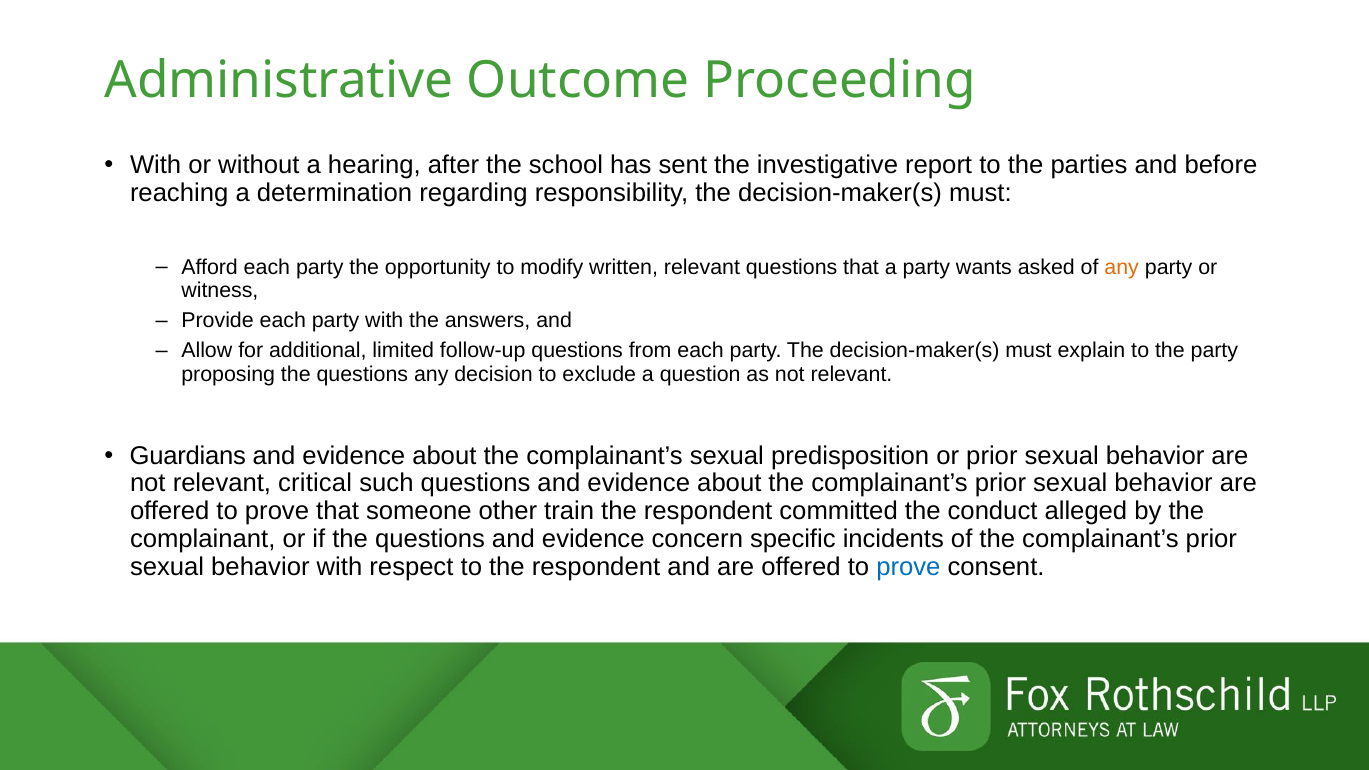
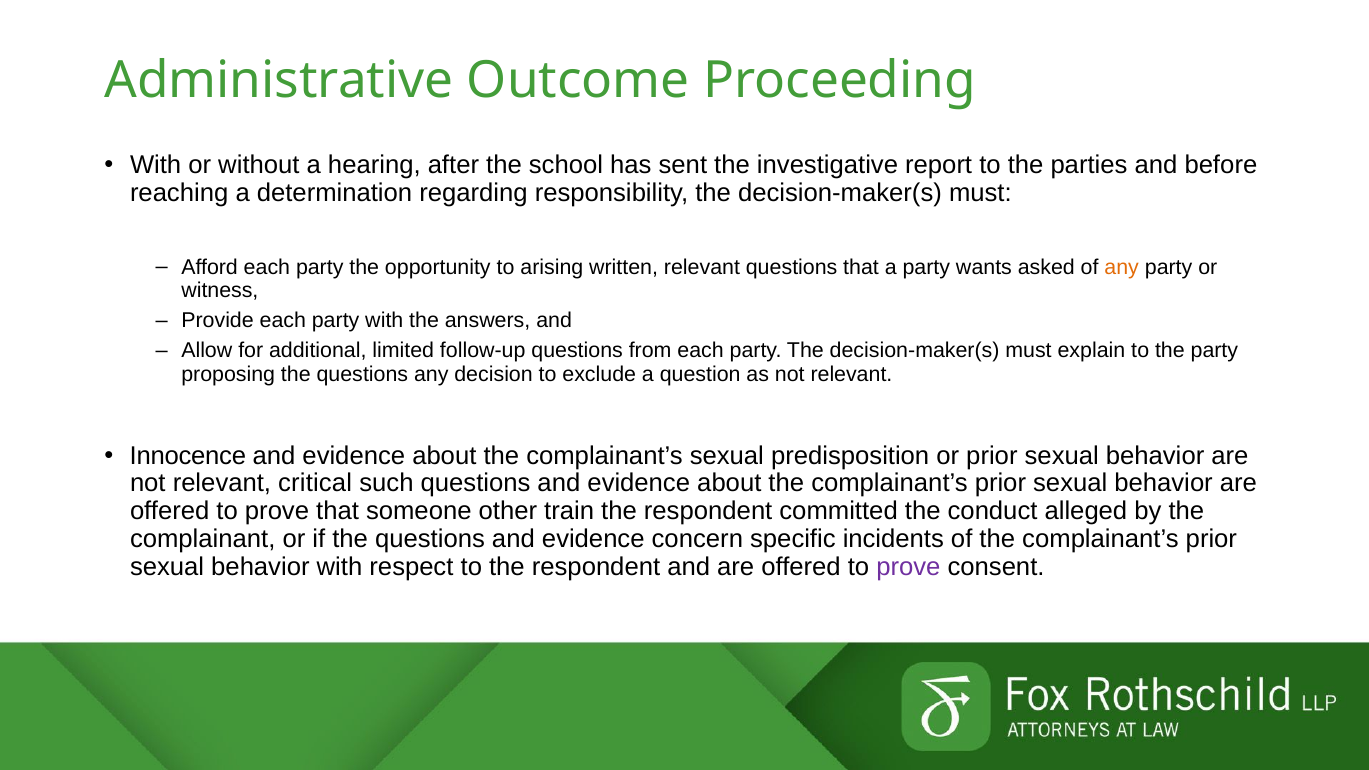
modify: modify -> arising (552, 267)
Guardians: Guardians -> Innocence (188, 456)
prove colour: blue -> purple (908, 567)
